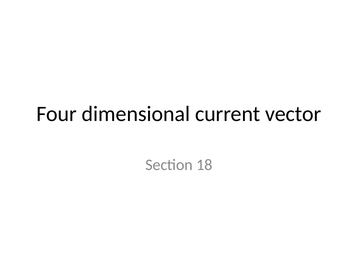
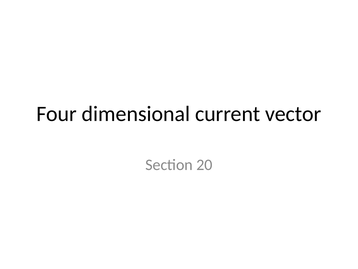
18: 18 -> 20 (204, 165)
